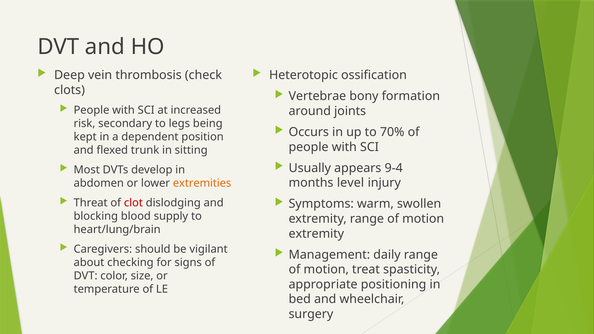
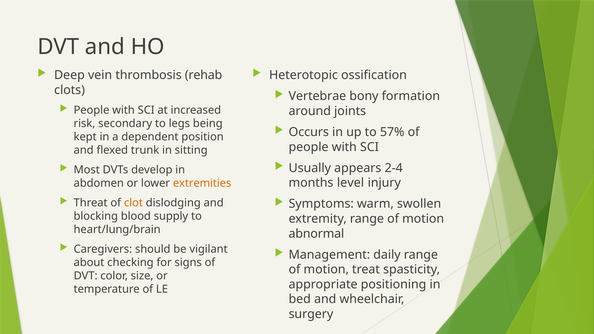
check: check -> rehab (204, 75)
70%: 70% -> 57% (392, 132)
9-4: 9-4 -> 2-4 (394, 168)
clot colour: red -> orange (133, 203)
extremity: extremity -> abnormal (316, 234)
